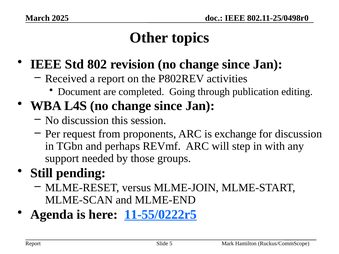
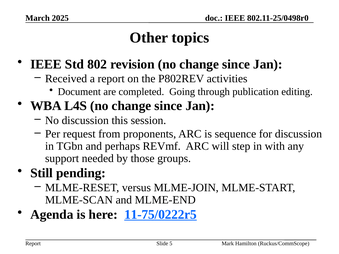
exchange: exchange -> sequence (235, 134)
11-55/0222r5: 11-55/0222r5 -> 11-75/0222r5 (161, 215)
